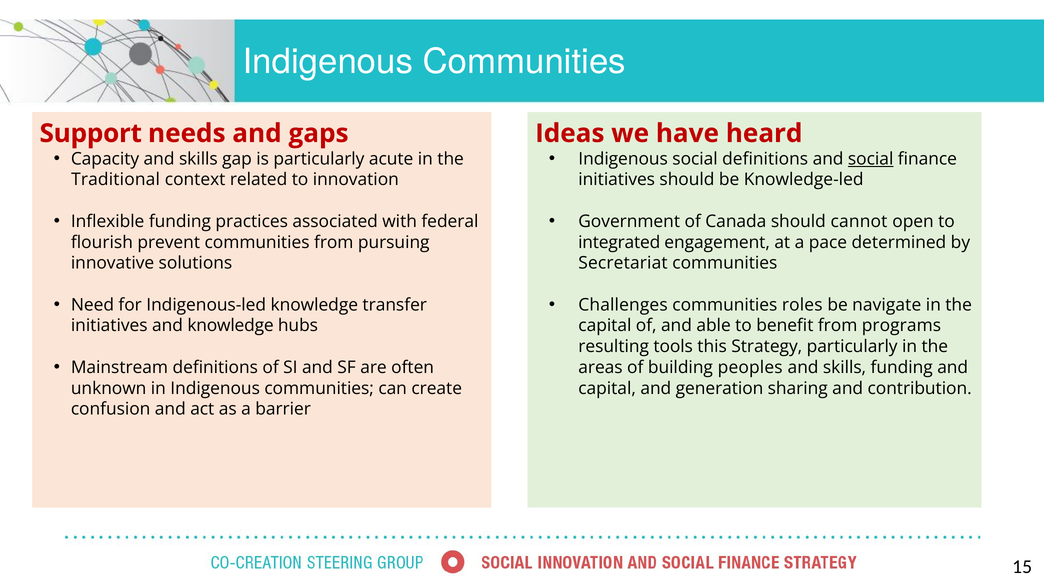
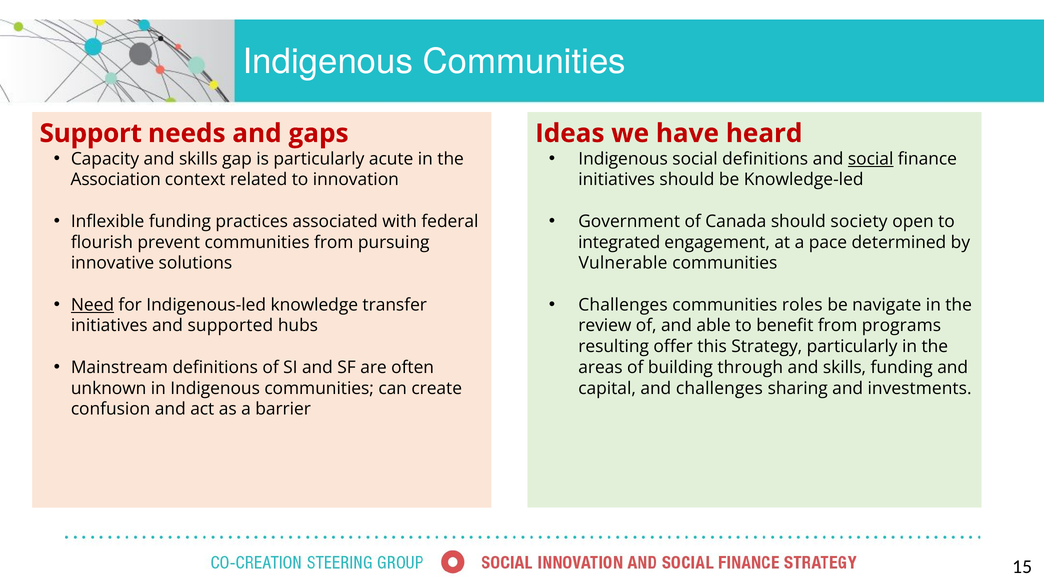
Traditional: Traditional -> Association (116, 180)
cannot: cannot -> society (859, 222)
Secretariat: Secretariat -> Vulnerable (623, 263)
Need underline: none -> present (92, 305)
and knowledge: knowledge -> supported (230, 326)
capital: capital -> review (605, 326)
tools: tools -> offer (673, 347)
peoples: peoples -> through (750, 368)
and generation: generation -> challenges (719, 389)
contribution: contribution -> investments (920, 389)
